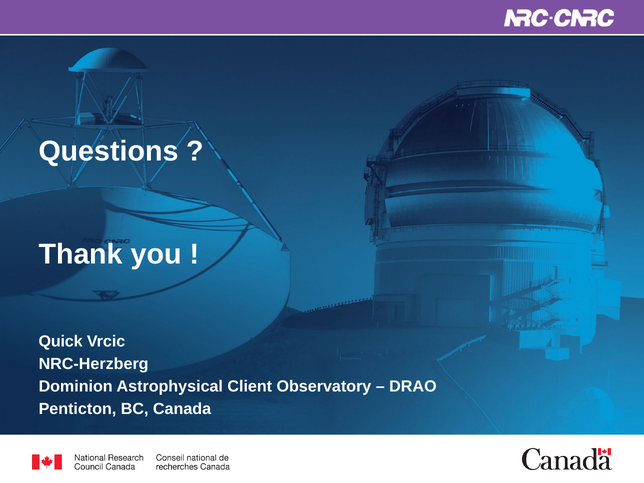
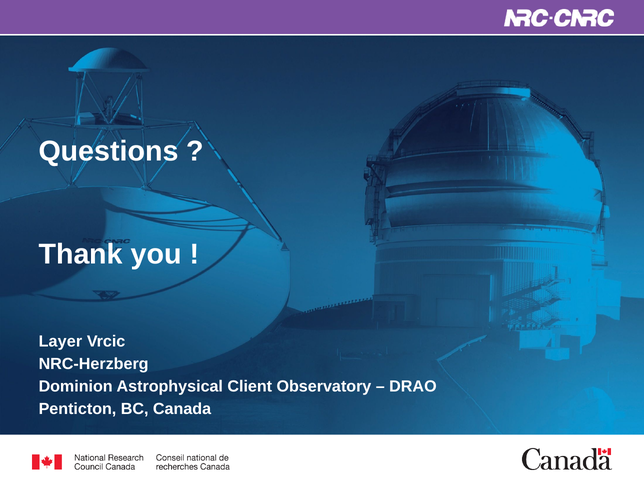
Quick: Quick -> Layer (60, 341)
